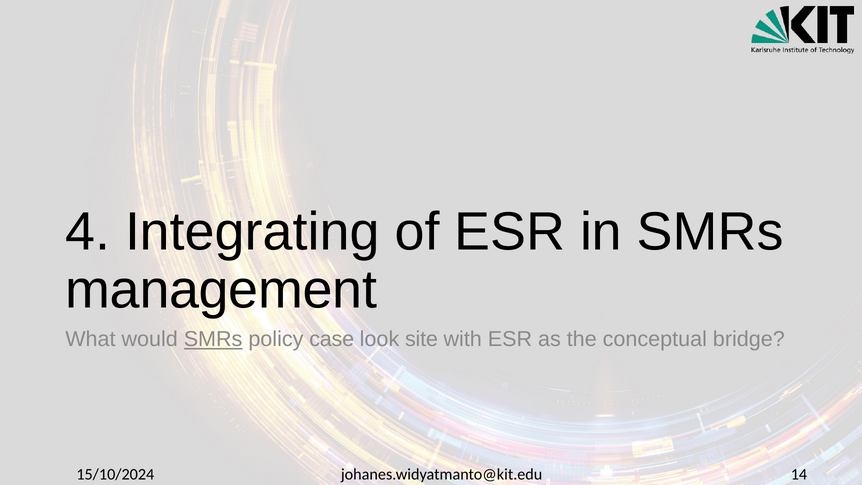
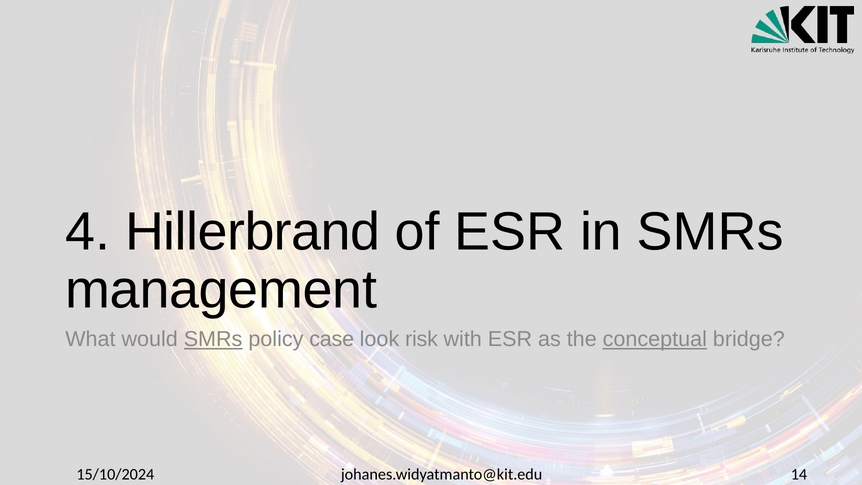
Integrating: Integrating -> Hillerbrand (253, 232)
site: site -> risk (421, 339)
conceptual underline: none -> present (655, 339)
